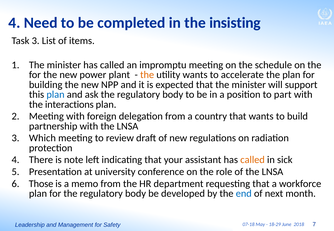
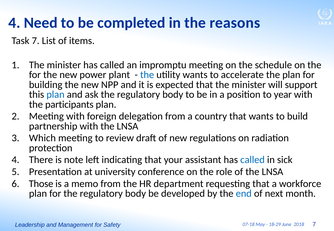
insisting: insisting -> reasons (235, 23)
Task 3: 3 -> 7 (36, 41)
the colour: orange -> blue (147, 75)
part: part -> year (283, 95)
interactions: interactions -> participants (69, 104)
called colour: orange -> blue (253, 160)
